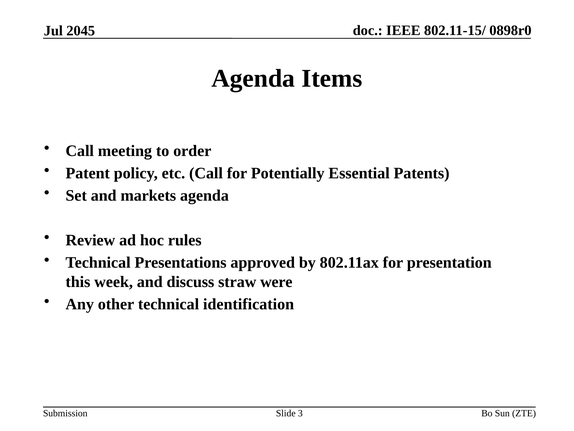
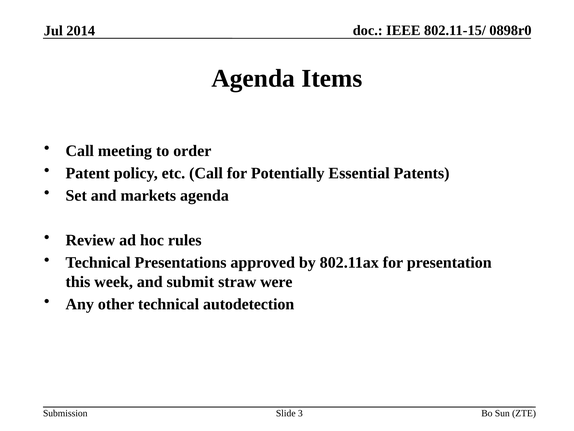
2045: 2045 -> 2014 (81, 31)
discuss: discuss -> submit (190, 281)
identification: identification -> autodetection (249, 304)
